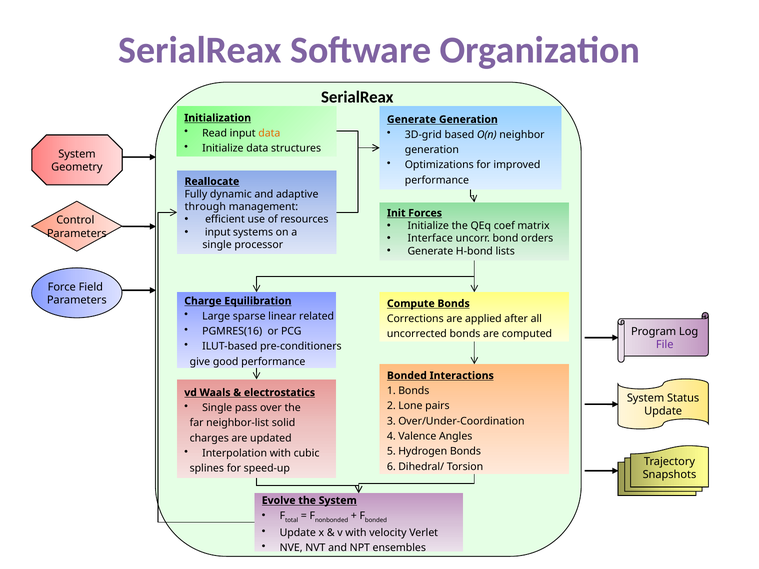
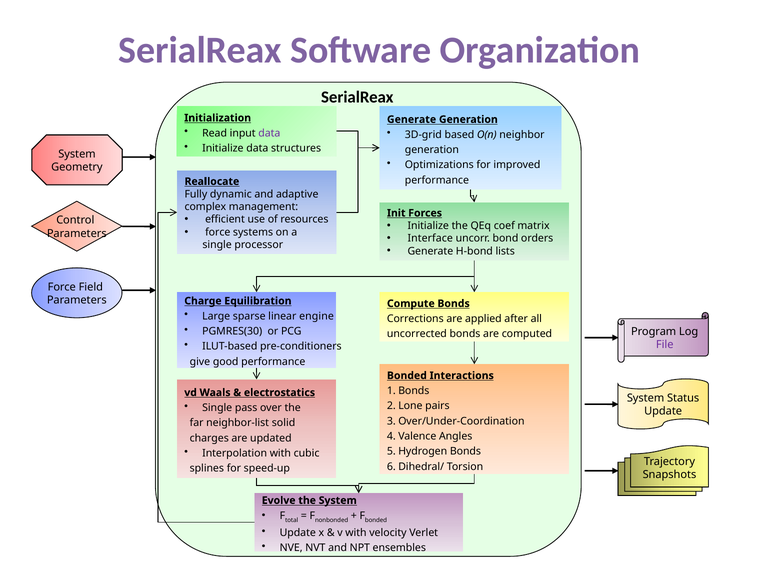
data colour: orange -> purple (269, 133)
through: through -> complex (205, 207)
input: input -> force (218, 232)
related: related -> engine (316, 316)
PGMRES(16: PGMRES(16 -> PGMRES(30 (232, 331)
